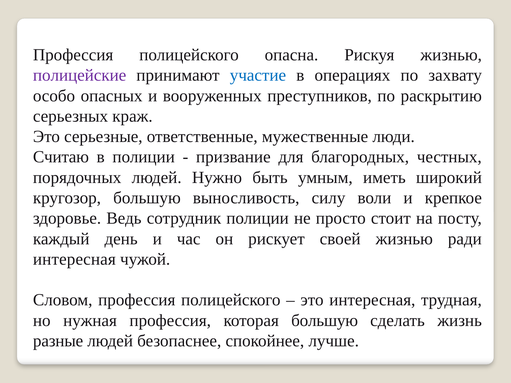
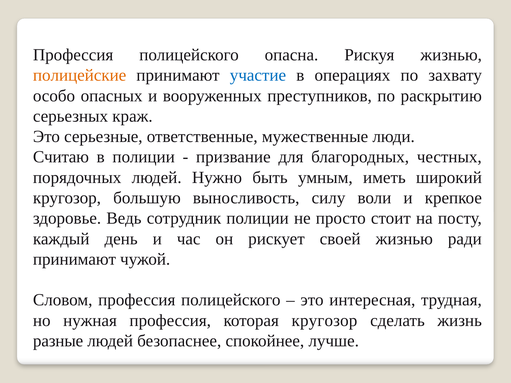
полицейские colour: purple -> orange (80, 75)
интересная: интересная -> принимают (74, 259)
которая большую: большую -> кругозор (324, 321)
